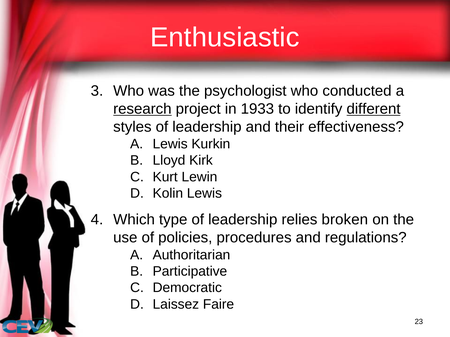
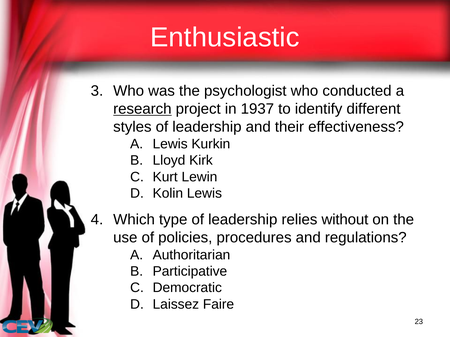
1933: 1933 -> 1937 (257, 109)
different underline: present -> none (374, 109)
broken: broken -> without (345, 220)
